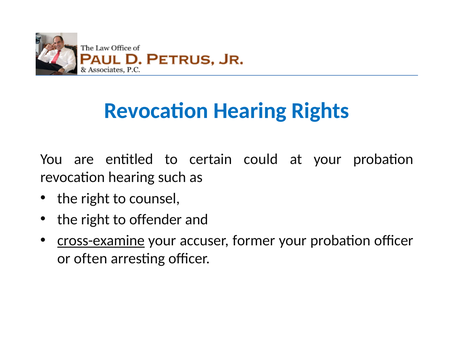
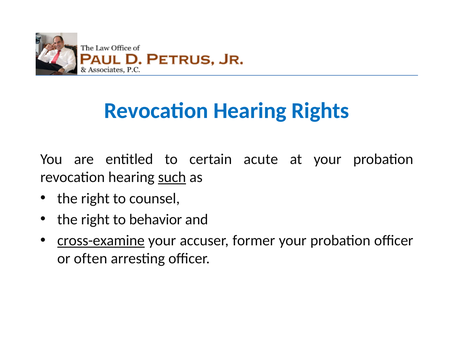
could: could -> acute (261, 159)
such underline: none -> present (172, 177)
offender: offender -> behavior (156, 220)
